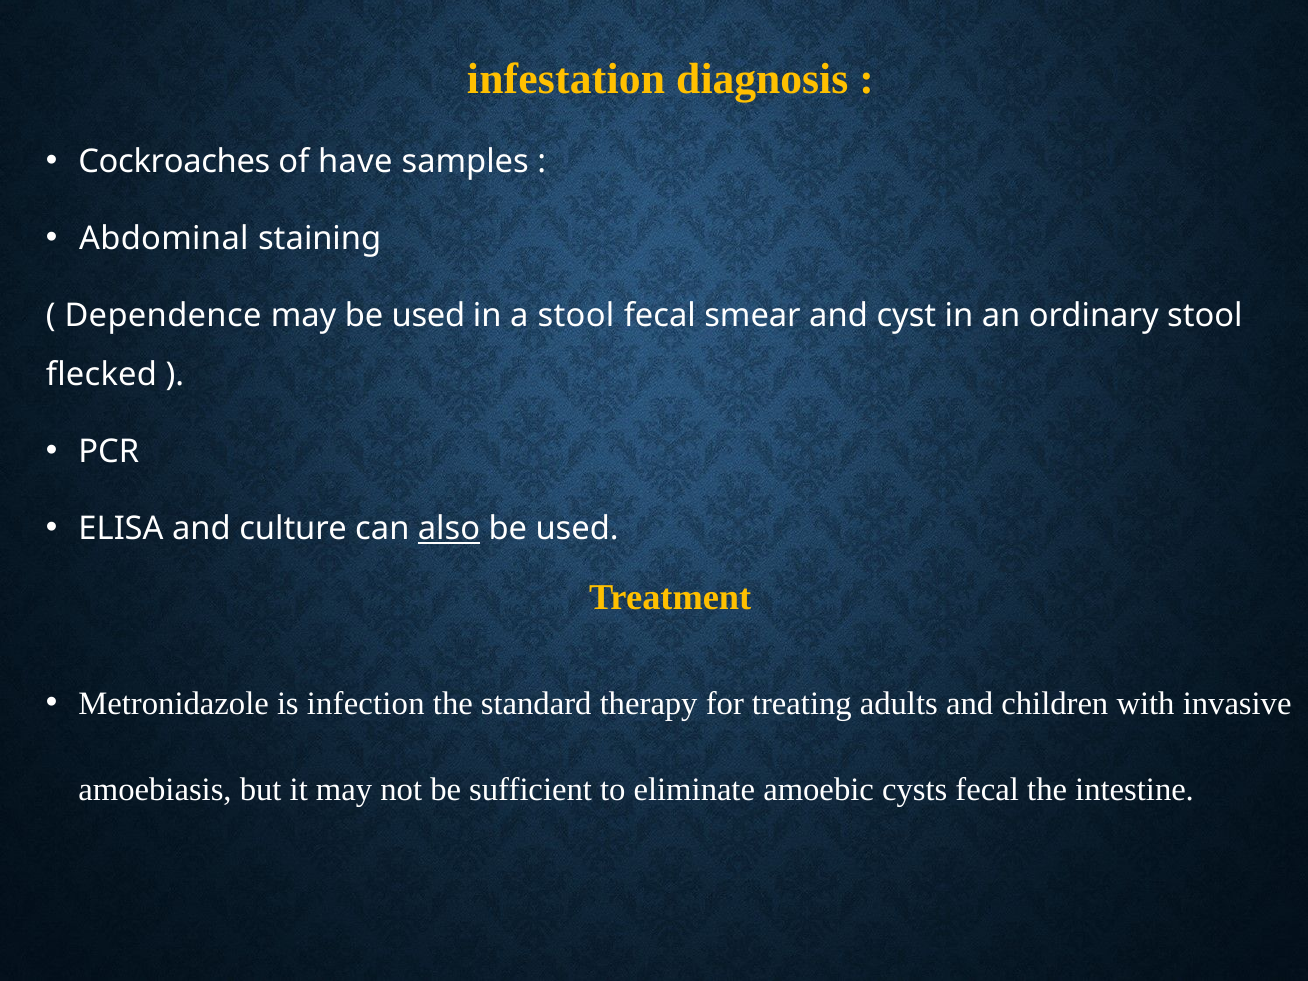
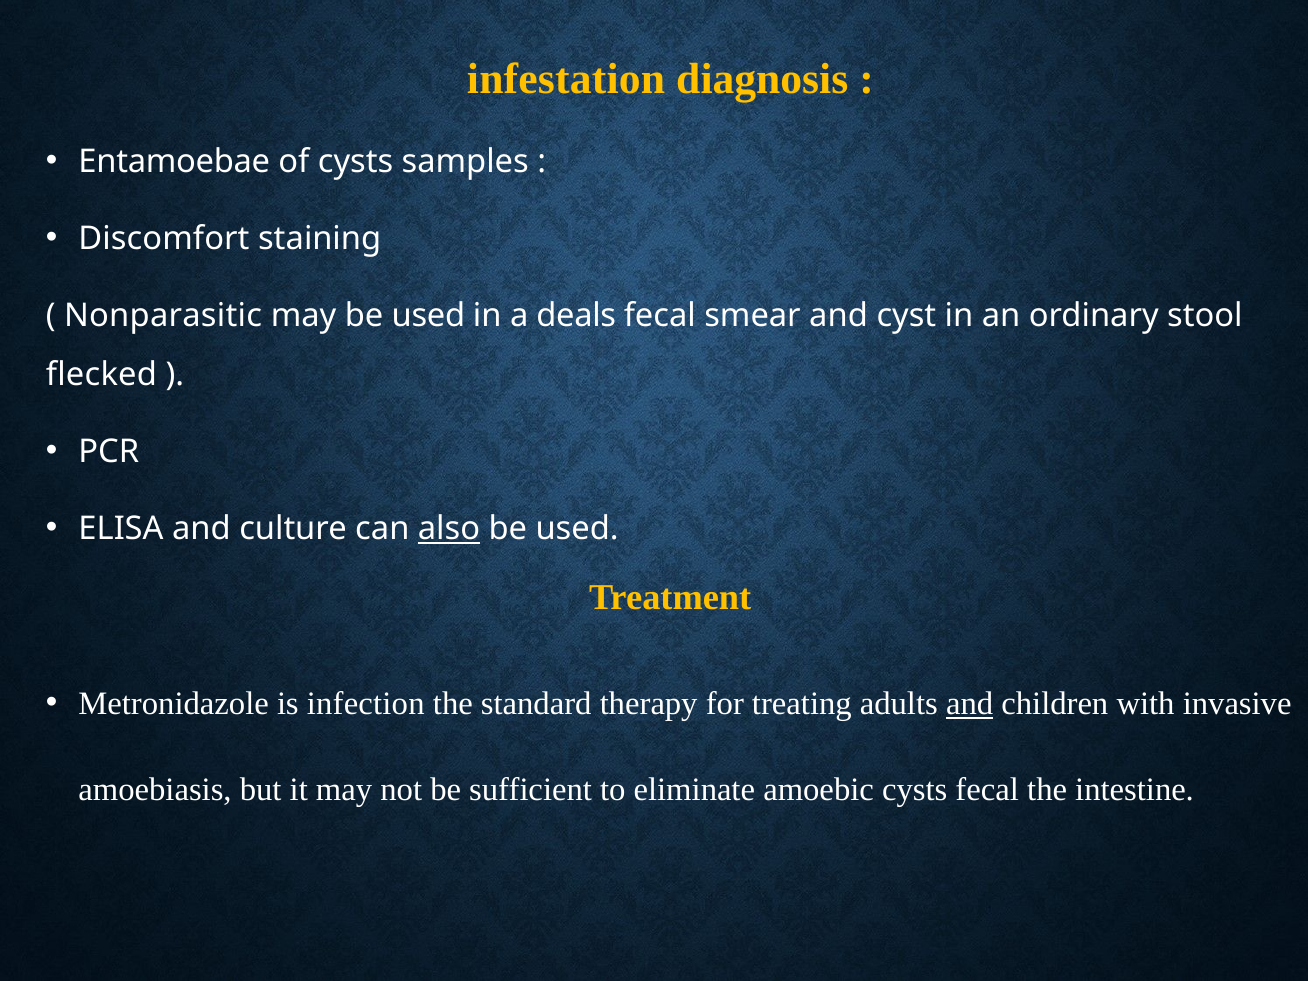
Cockroaches: Cockroaches -> Entamoebae (174, 162)
of have: have -> cysts (356, 162)
Abdominal: Abdominal -> Discomfort (164, 239)
Dependence: Dependence -> Nonparasitic (163, 316)
a stool: stool -> deals (576, 316)
and underline: none -> present (970, 704)
